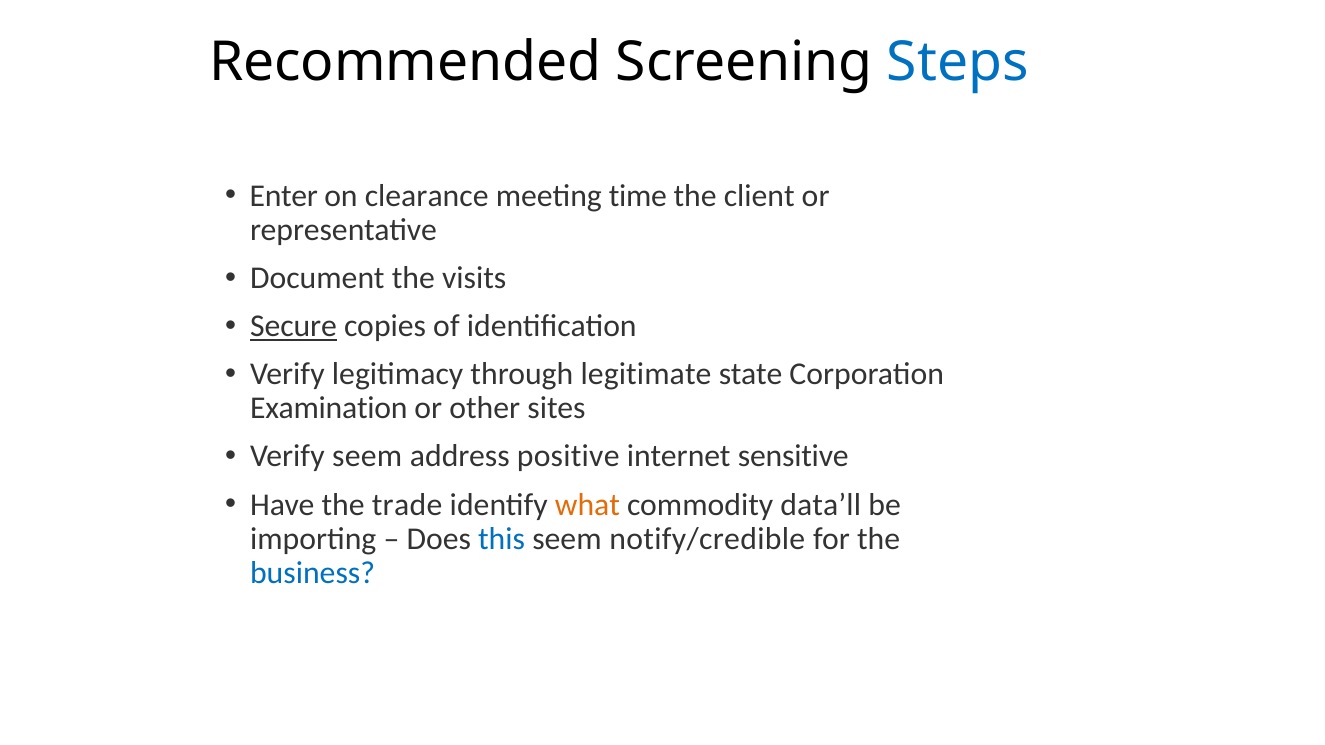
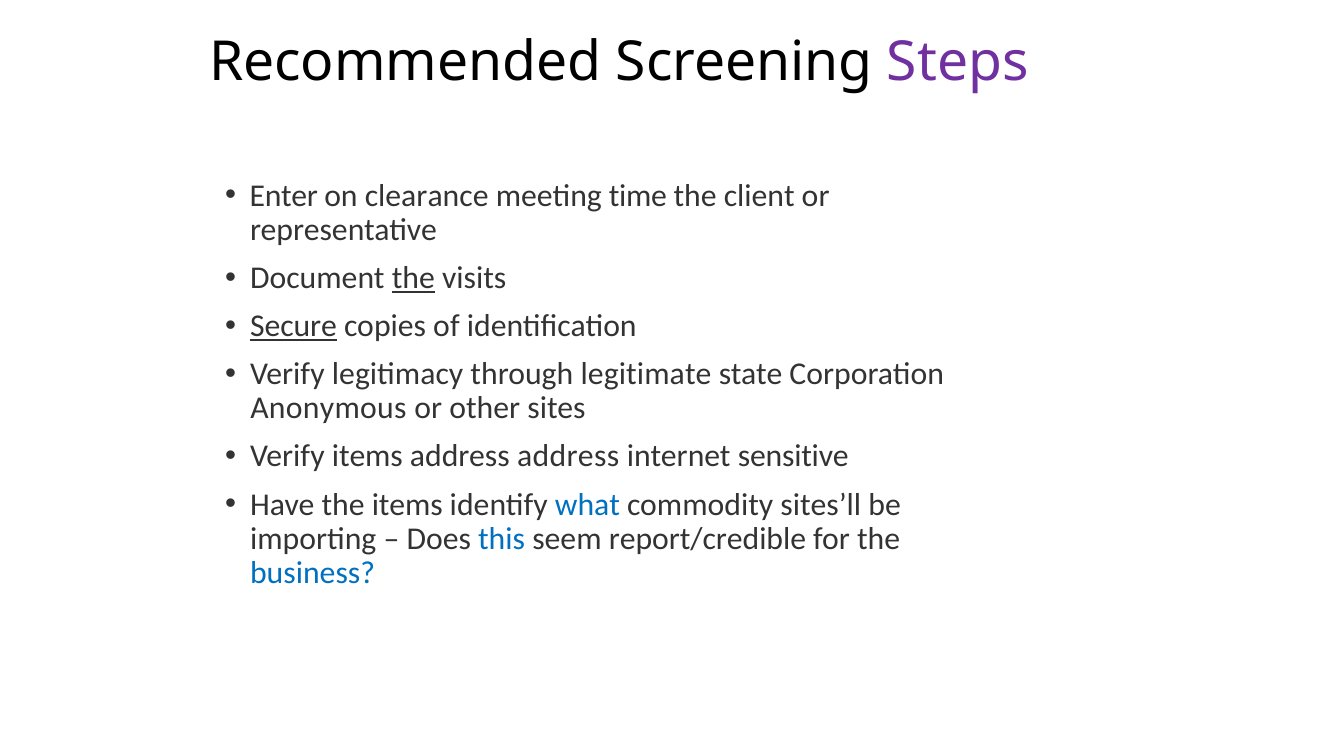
Steps colour: blue -> purple (958, 62)
the underline: none -> present (413, 278)
Examination: Examination -> Anonymous (328, 409)
Verify seem: seem -> items (367, 457)
address positive: positive -> address (568, 457)
the trade: trade -> items (407, 505)
what colour: orange -> blue (587, 505)
data’ll: data’ll -> sites’ll (821, 505)
notify/credible: notify/credible -> report/credible (707, 539)
